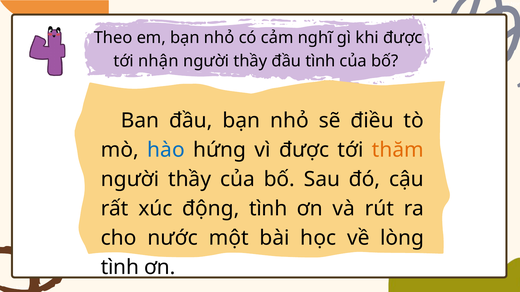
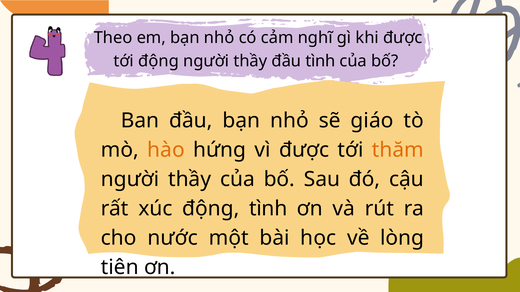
tới nhận: nhận -> động (158, 61)
điều: điều -> giáo (372, 121)
hào colour: blue -> orange (166, 150)
tình: tình -> tiên (120, 268)
